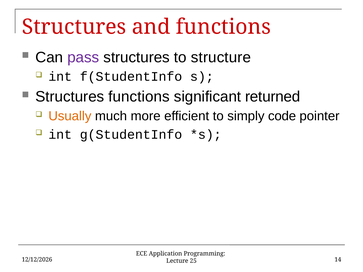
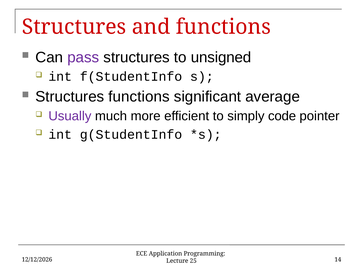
structure: structure -> unsigned (221, 57)
returned: returned -> average (273, 97)
Usually colour: orange -> purple (70, 116)
